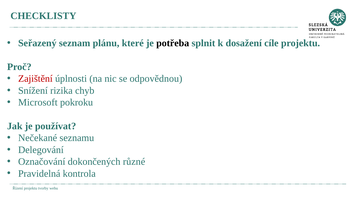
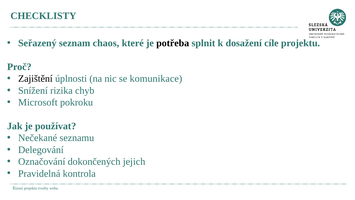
plánu: plánu -> chaos (106, 43)
Zajištění colour: red -> black (35, 79)
odpovědnou: odpovědnou -> komunikace (156, 79)
různé: různé -> jejich (134, 161)
